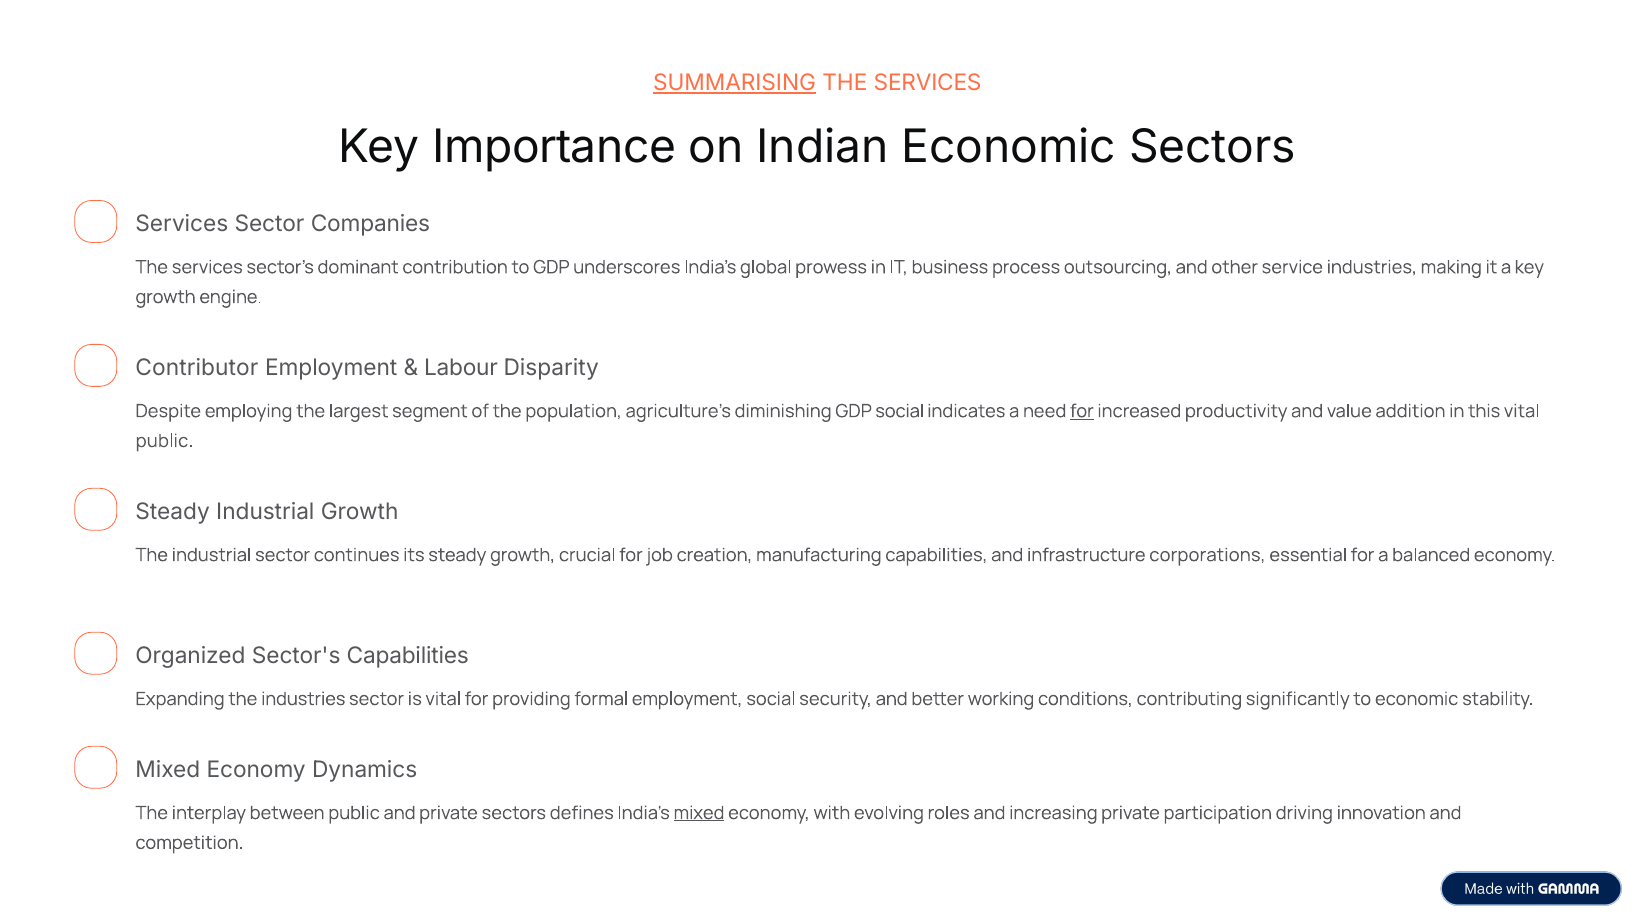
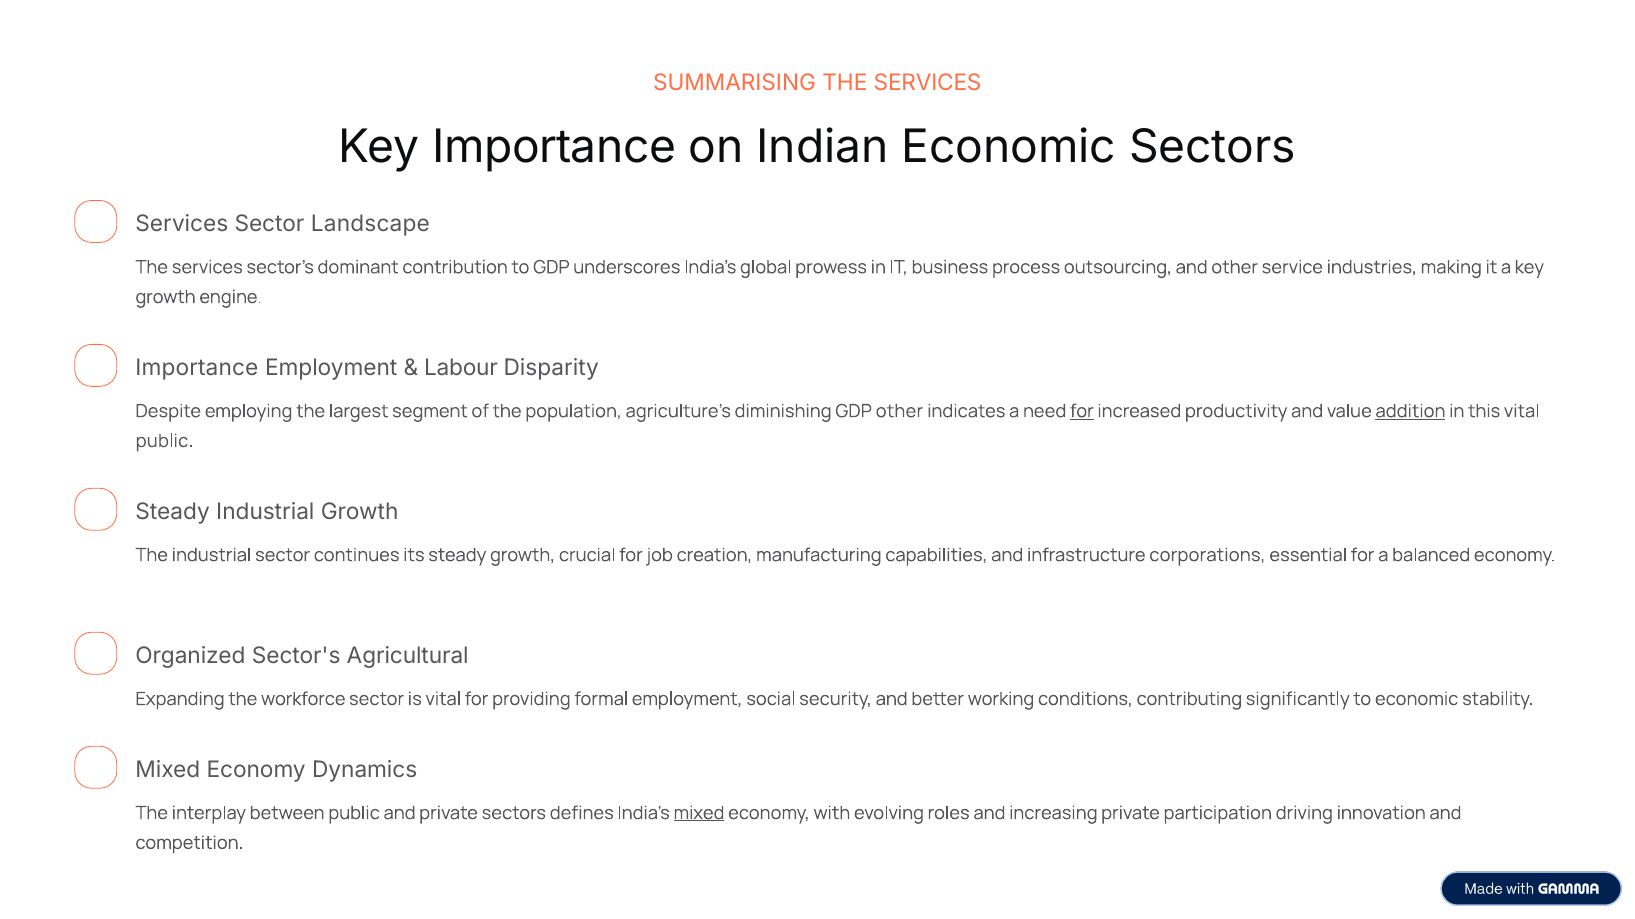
SUMMARISING underline: present -> none (735, 83)
Companies: Companies -> Landscape (370, 224)
Contributor: Contributor -> Importance (197, 368)
GDP social: social -> other (899, 411)
addition underline: none -> present (1410, 411)
Sector's Capabilities: Capabilities -> Agricultural (408, 656)
the industries: industries -> workforce (303, 699)
